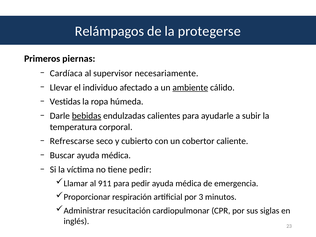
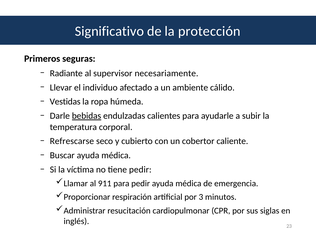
Relámpagos: Relámpagos -> Significativo (109, 31)
protegerse: protegerse -> protección (209, 31)
piernas: piernas -> seguras (79, 59)
Cardíaca: Cardíaca -> Radiante (66, 73)
ambiente underline: present -> none (190, 87)
